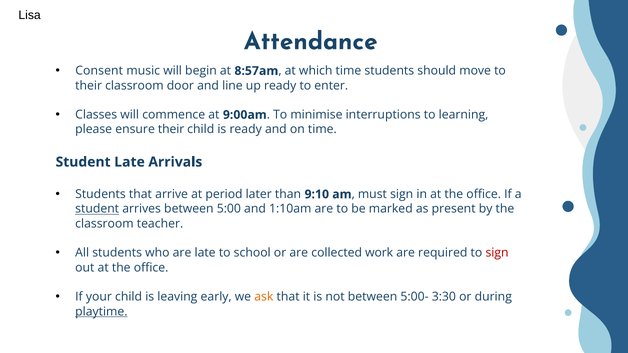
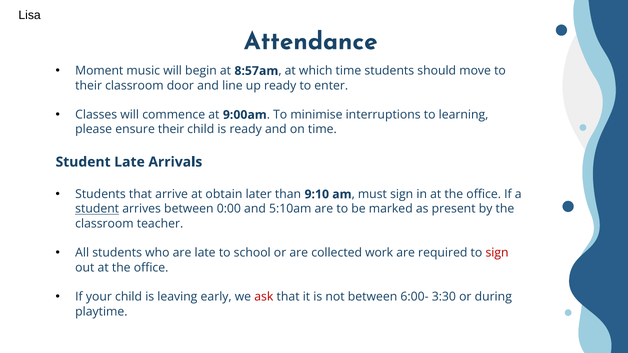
Consent: Consent -> Moment (99, 71)
period: period -> obtain (224, 194)
5:00: 5:00 -> 0:00 (229, 209)
1:10am: 1:10am -> 5:10am (290, 209)
ask colour: orange -> red (264, 297)
5:00-: 5:00- -> 6:00- (415, 297)
playtime underline: present -> none (101, 312)
